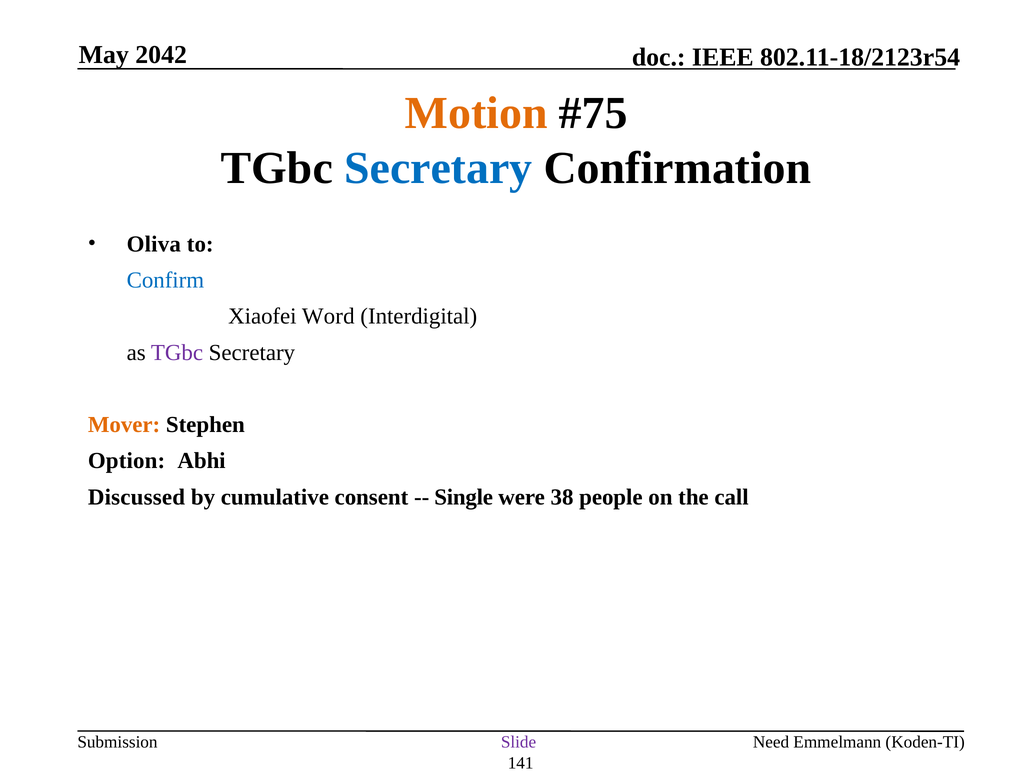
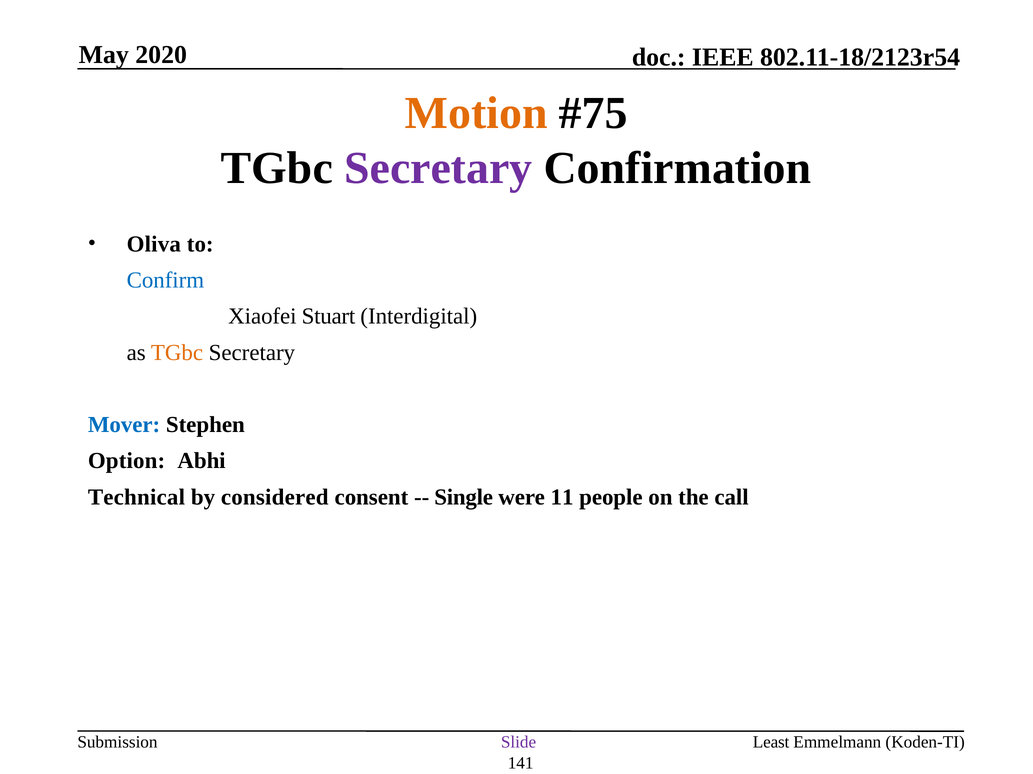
2042: 2042 -> 2020 (161, 55)
Secretary colour: blue -> purple (438, 168)
Word: Word -> Stuart (328, 317)
TGbc colour: purple -> orange (177, 353)
Mover colour: orange -> blue (124, 425)
Discussed: Discussed -> Technical (136, 497)
cumulative: cumulative -> considered (275, 497)
38: 38 -> 11 (562, 497)
Need: Need -> Least (771, 743)
